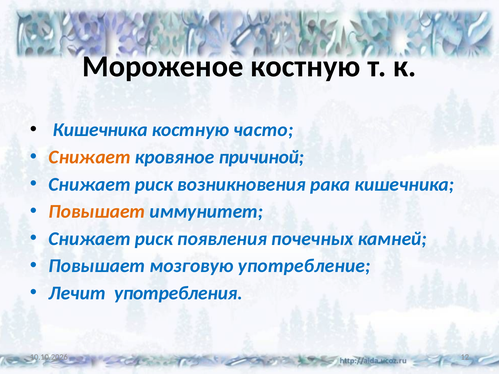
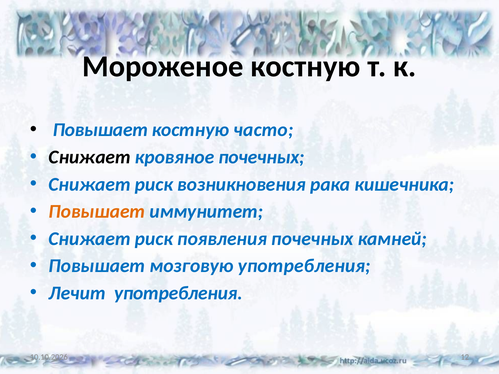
Кишечника: Кишечника -> Повышает (100, 130)
Снижает colour: orange -> black (90, 157)
кровяное причиной: причиной -> почечных (261, 157)
мозговую употребление: употребление -> употребления (304, 266)
